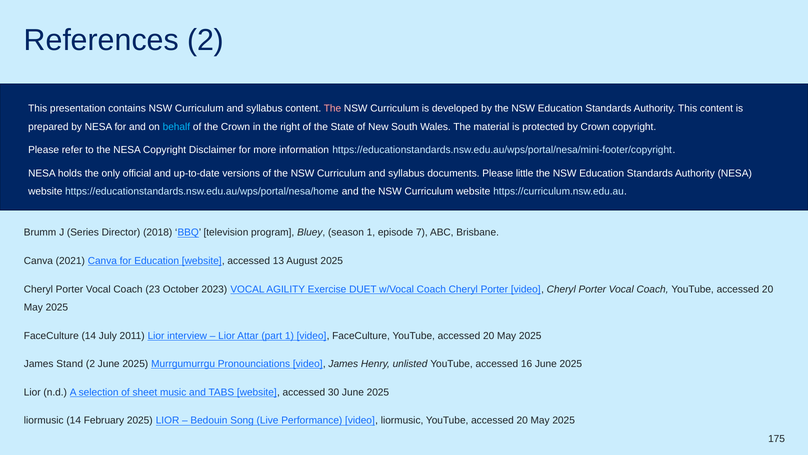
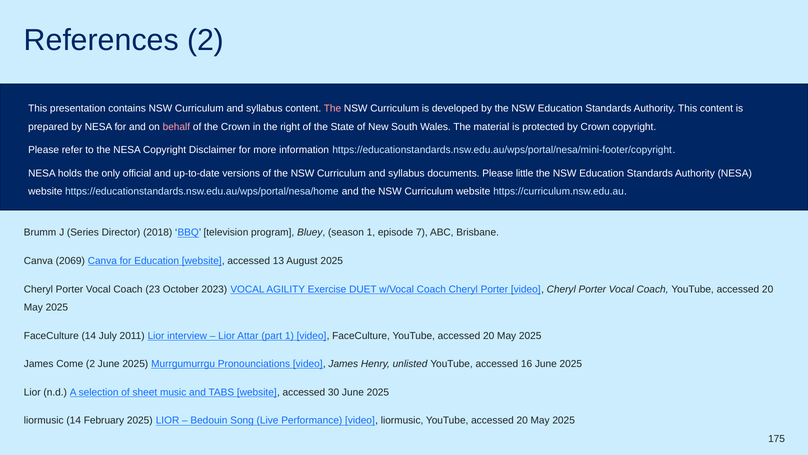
behalf colour: light blue -> pink (176, 127)
2021: 2021 -> 2069 (70, 261)
Stand: Stand -> Come (70, 364)
